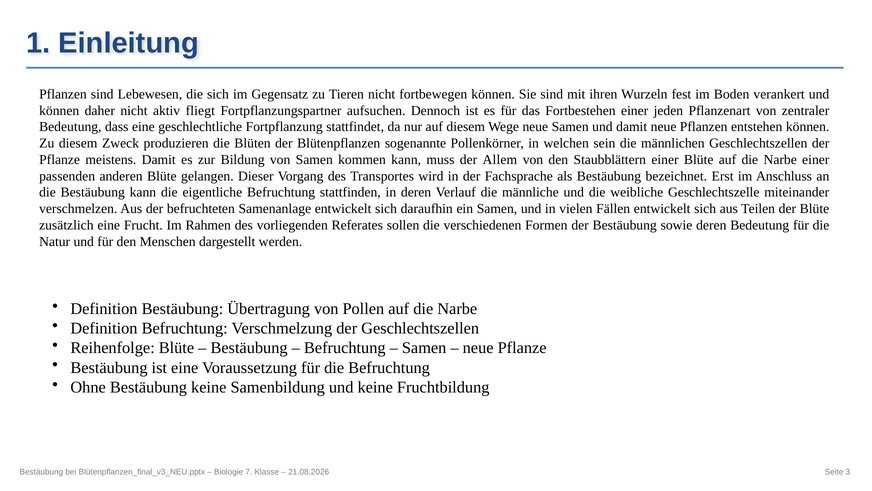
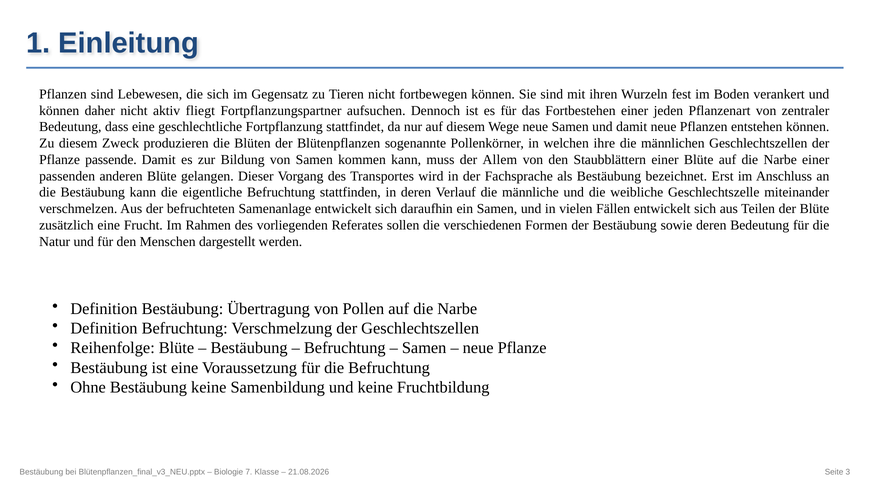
sein: sein -> ihre (604, 143)
meistens: meistens -> passende (111, 160)
